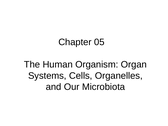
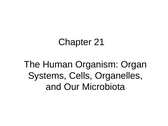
05: 05 -> 21 (99, 42)
